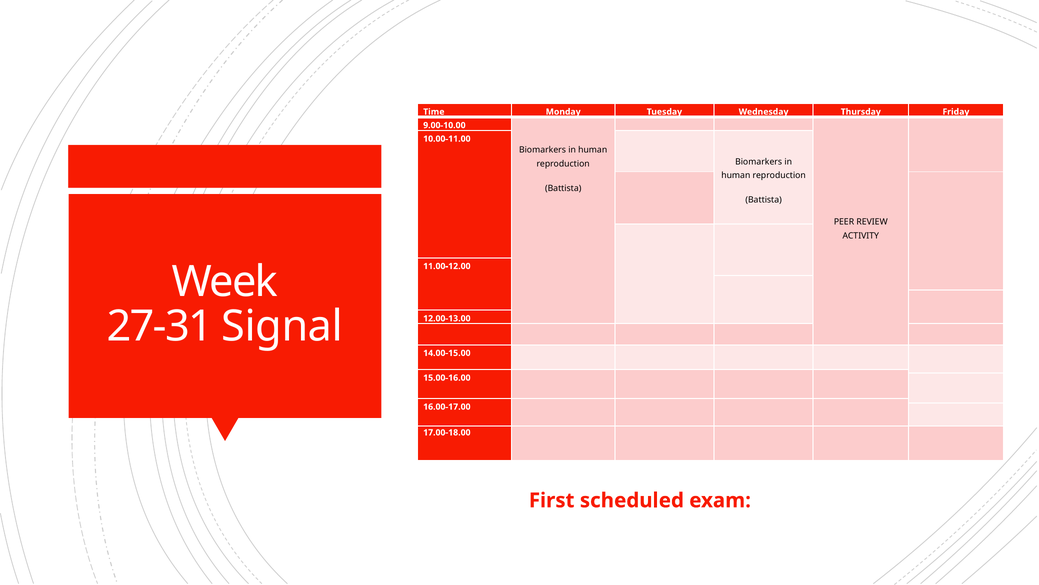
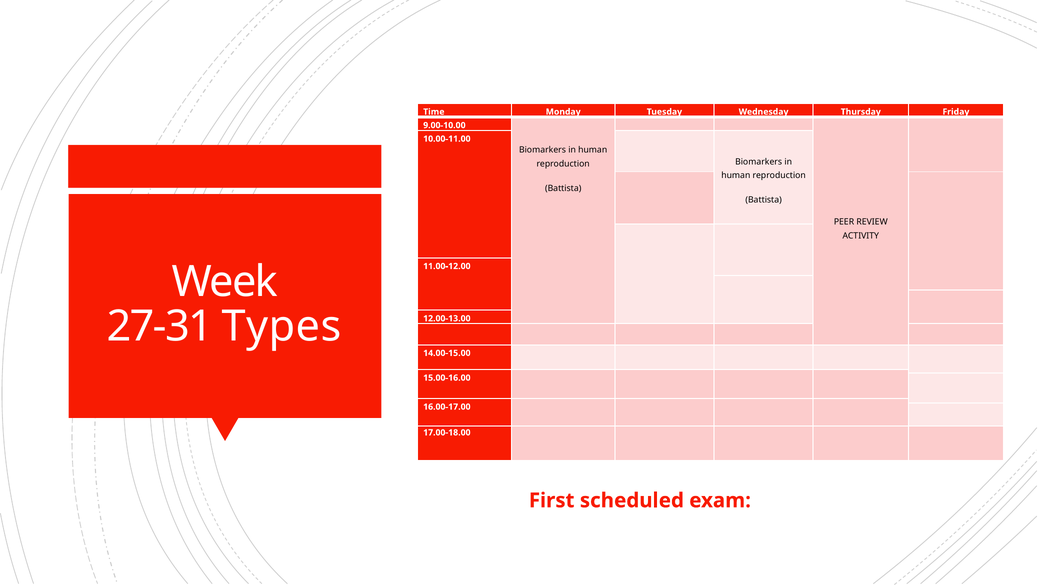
Signal: Signal -> Types (282, 326)
